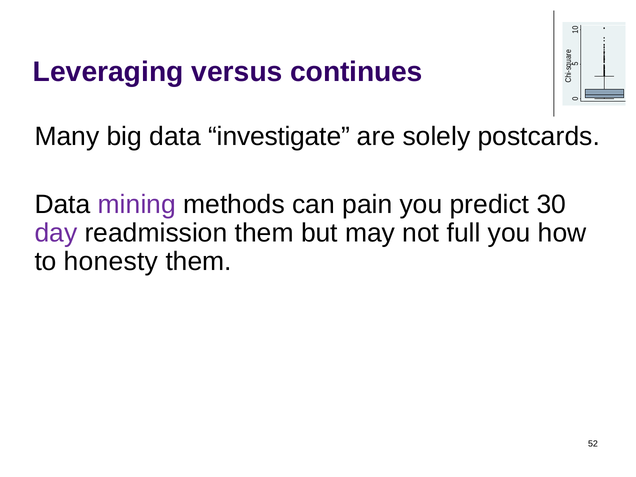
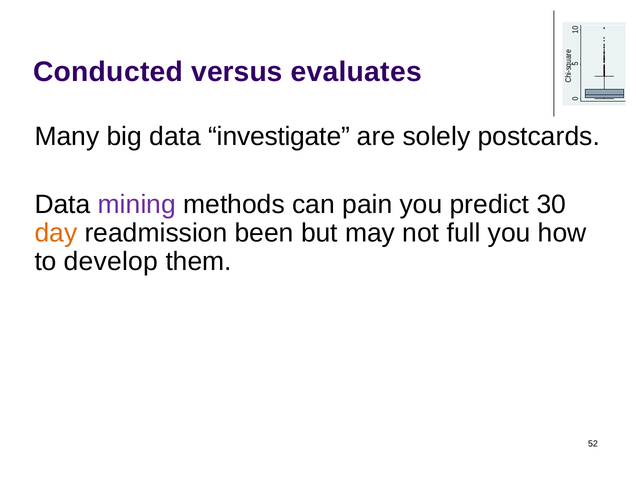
Leveraging: Leveraging -> Conducted (108, 72)
continues: continues -> evaluates (356, 72)
day colour: purple -> orange (56, 233)
readmission them: them -> been (264, 233)
honesty: honesty -> develop (111, 262)
